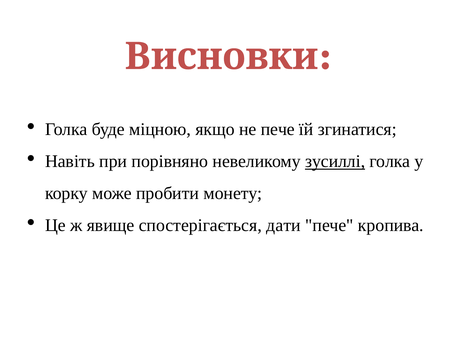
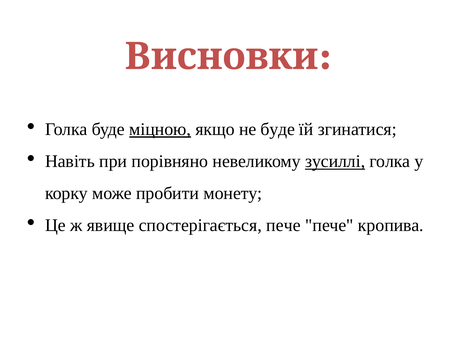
міцною underline: none -> present (160, 129)
не пече: пече -> буде (278, 129)
спостерігається дати: дати -> пече (283, 225)
